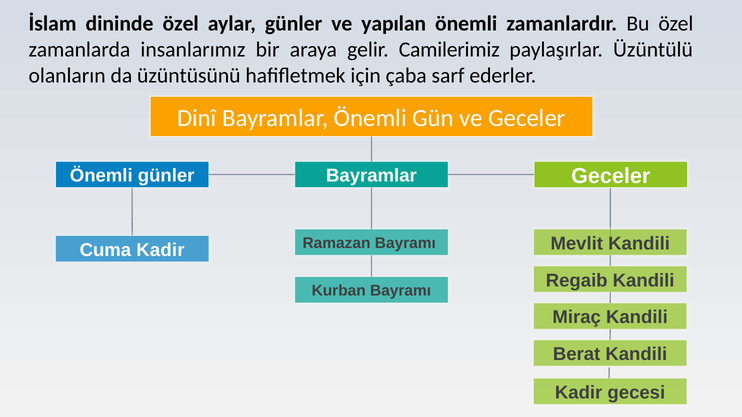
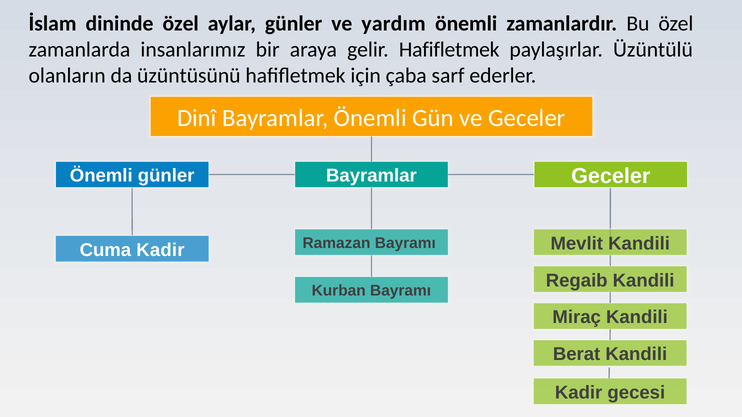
yapılan: yapılan -> yardım (394, 24)
gelir Camilerimiz: Camilerimiz -> Hafifletmek (449, 50)
